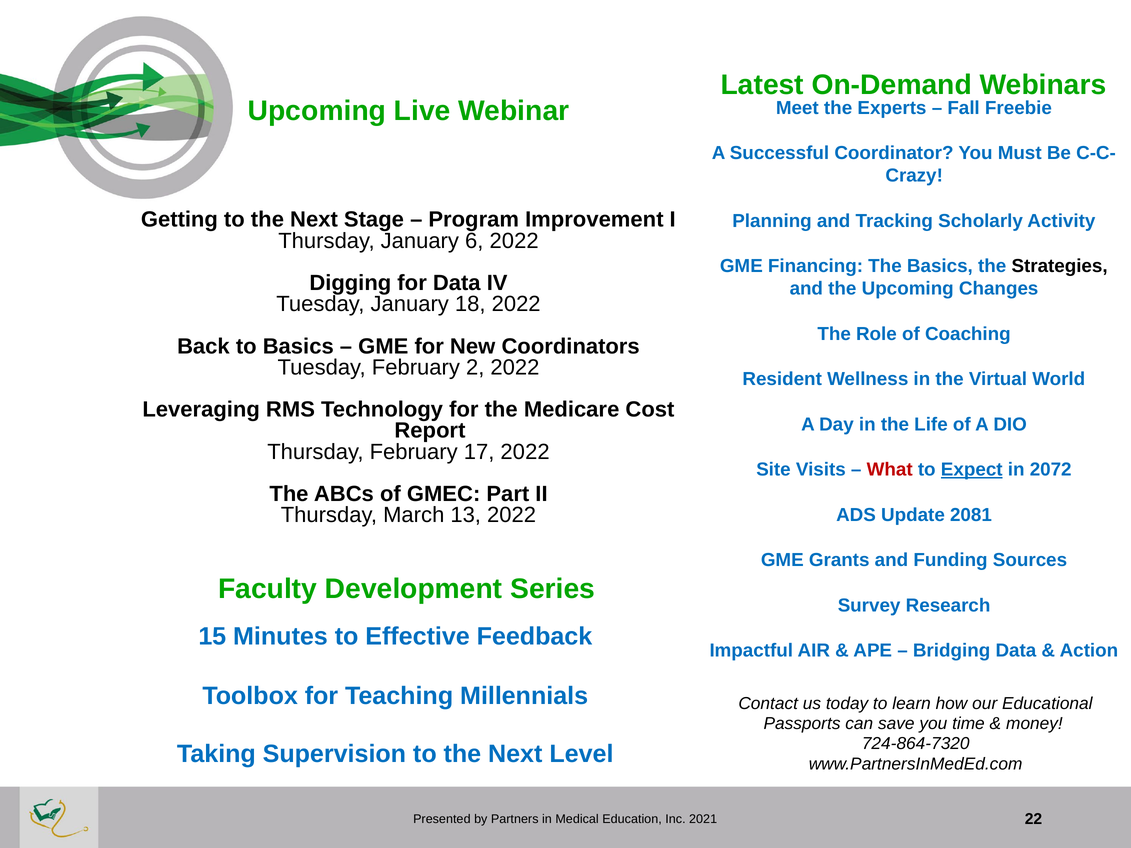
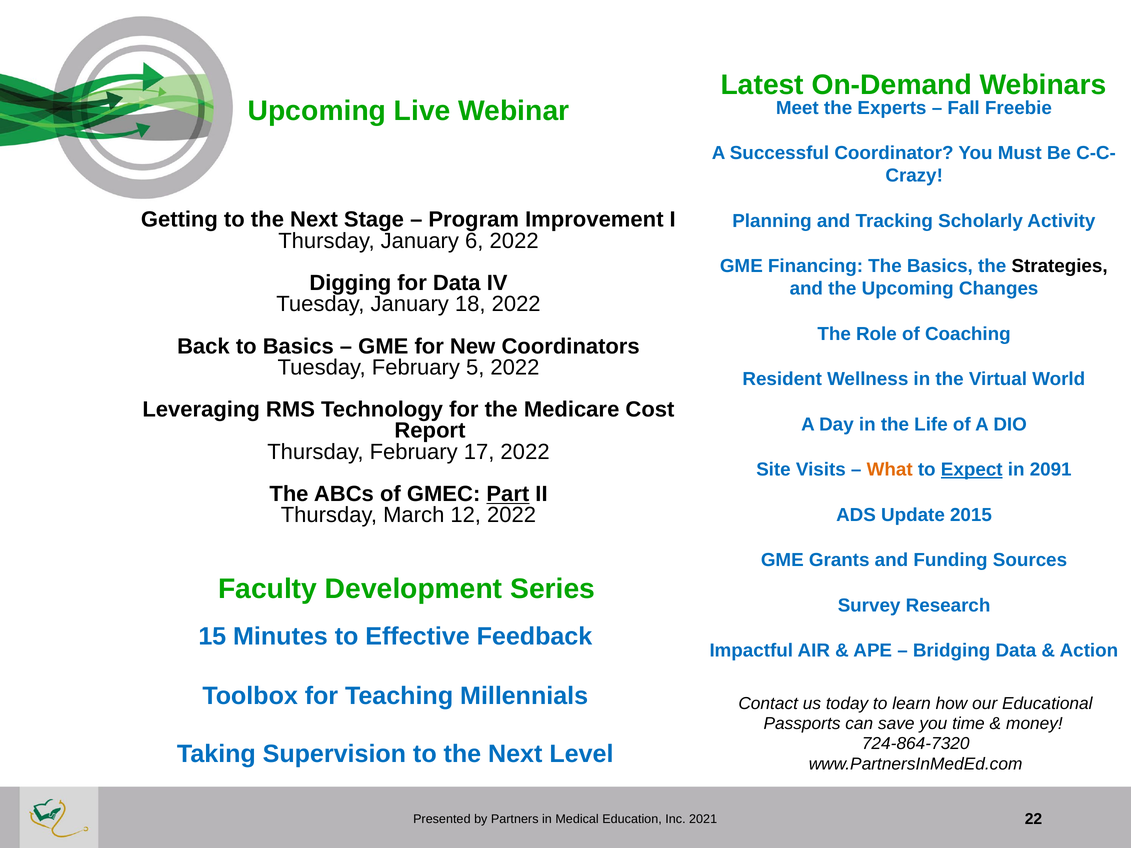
2: 2 -> 5 (475, 368)
What colour: red -> orange (890, 470)
2072: 2072 -> 2091 (1051, 470)
Part underline: none -> present (508, 494)
13: 13 -> 12 (466, 515)
2081: 2081 -> 2015 (971, 515)
